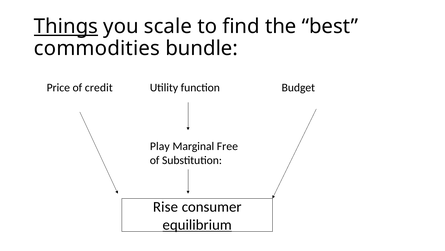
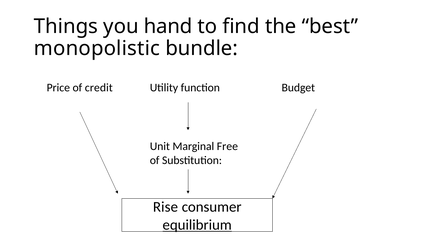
Things underline: present -> none (66, 26)
scale: scale -> hand (168, 26)
commodities: commodities -> monopolistic (97, 48)
Play: Play -> Unit (160, 146)
